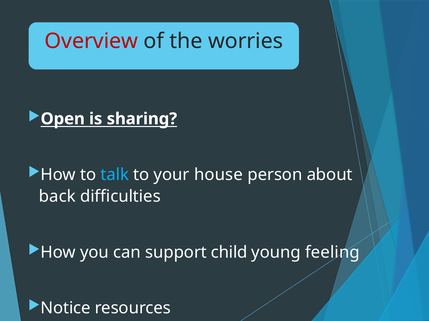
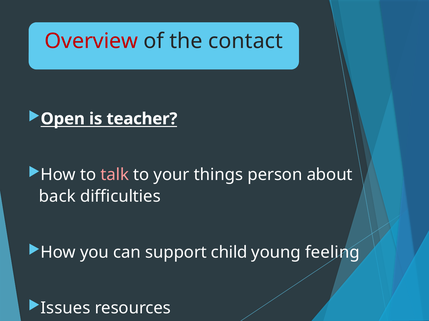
worries: worries -> contact (246, 41)
sharing: sharing -> teacher (142, 119)
talk colour: light blue -> pink (115, 175)
house: house -> things (218, 175)
Notice: Notice -> Issues (65, 309)
